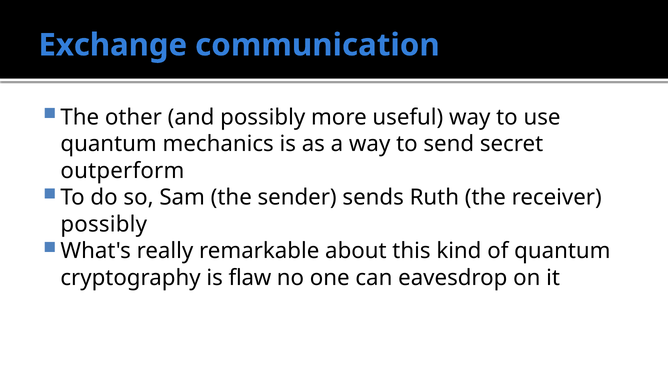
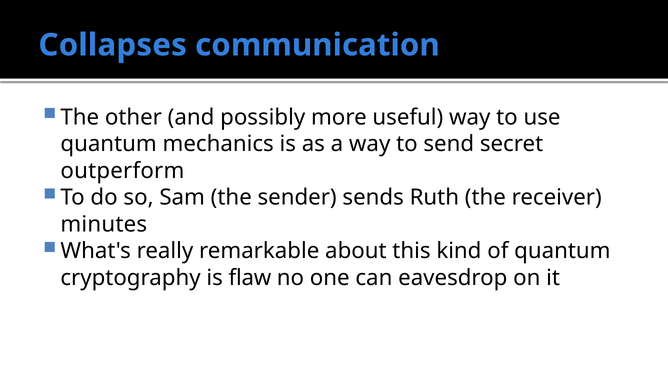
Exchange: Exchange -> Collapses (113, 45)
possibly: possibly -> minutes (104, 224)
